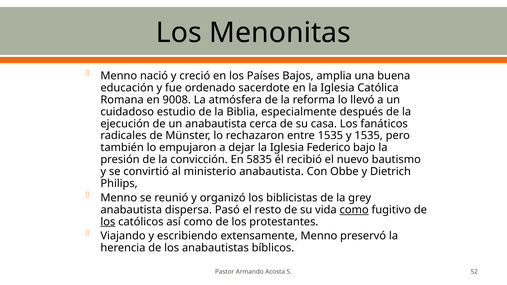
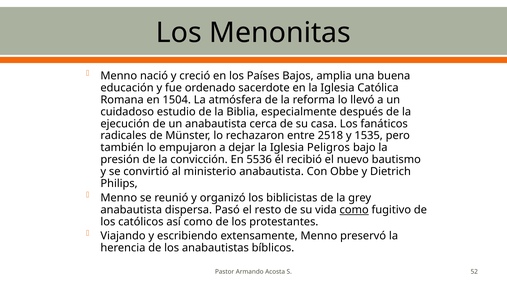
9008: 9008 -> 1504 (177, 100)
entre 1535: 1535 -> 2518 (330, 136)
Federico: Federico -> Peligros (328, 148)
5835: 5835 -> 5536 (259, 160)
los underline: present -> none (108, 222)
